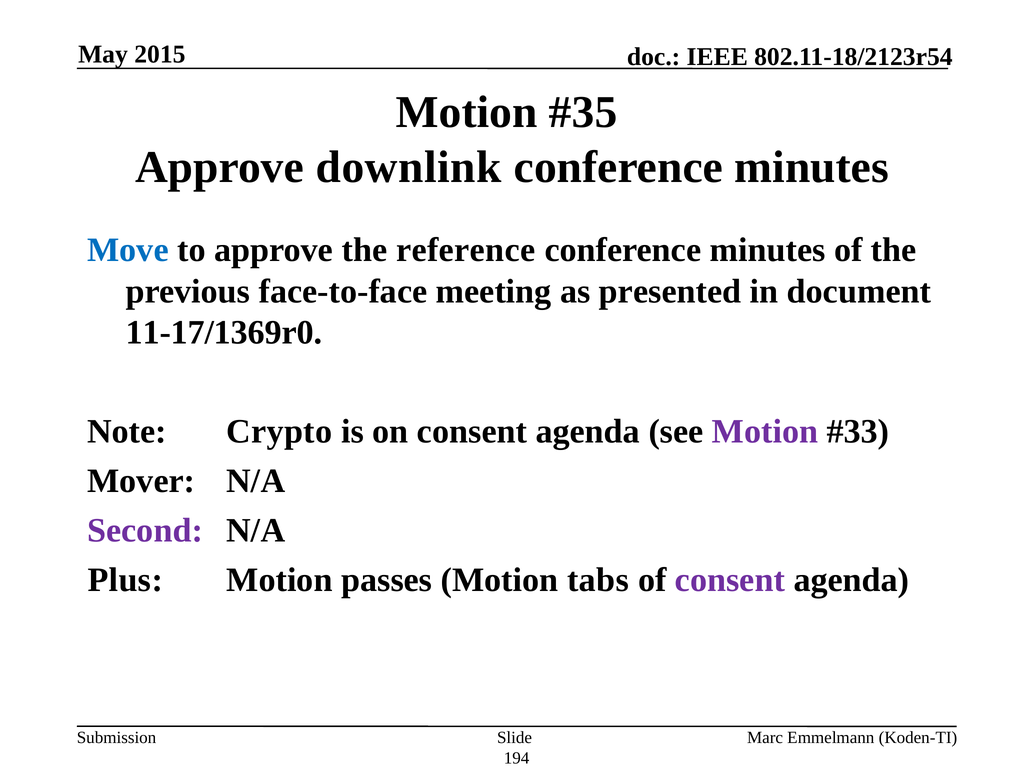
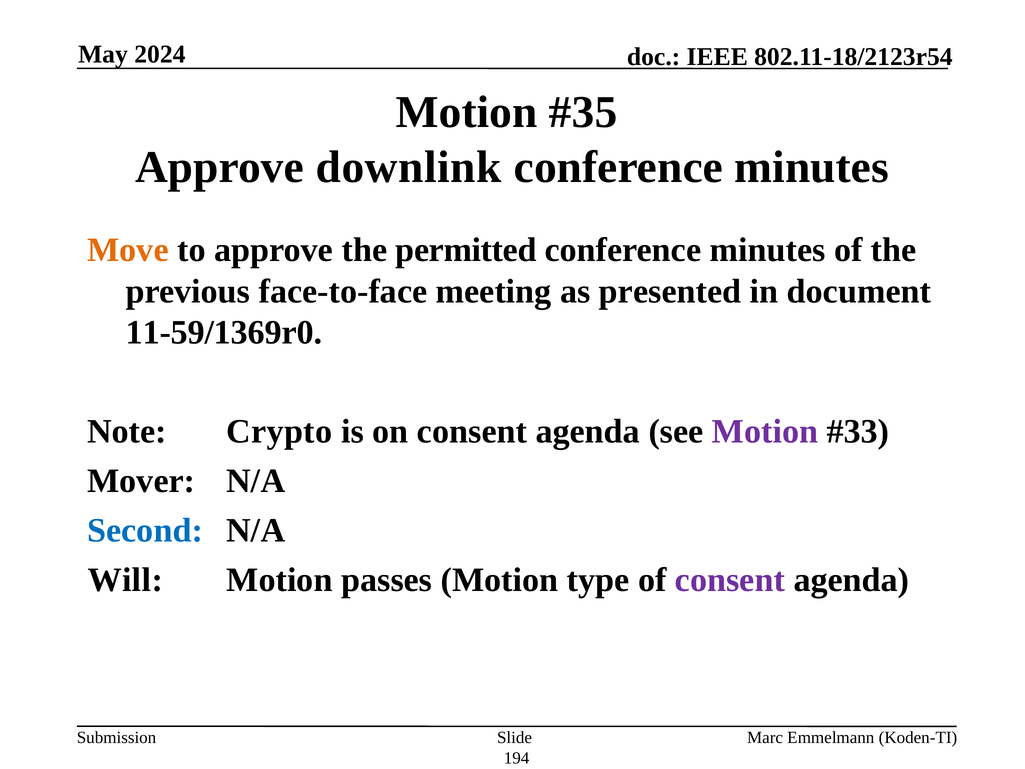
2015: 2015 -> 2024 (160, 54)
Move colour: blue -> orange (128, 250)
reference: reference -> permitted (466, 250)
11-17/1369r0: 11-17/1369r0 -> 11-59/1369r0 (224, 332)
Second colour: purple -> blue (145, 530)
Plus: Plus -> Will (125, 580)
tabs: tabs -> type (598, 580)
